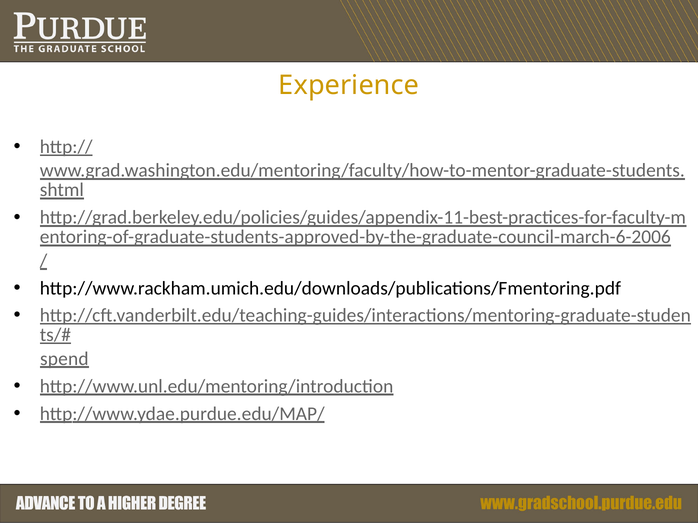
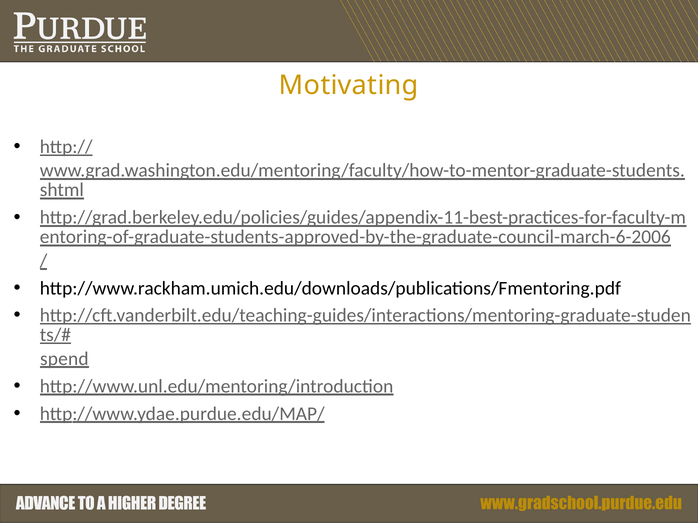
Experience: Experience -> Motivating (349, 85)
